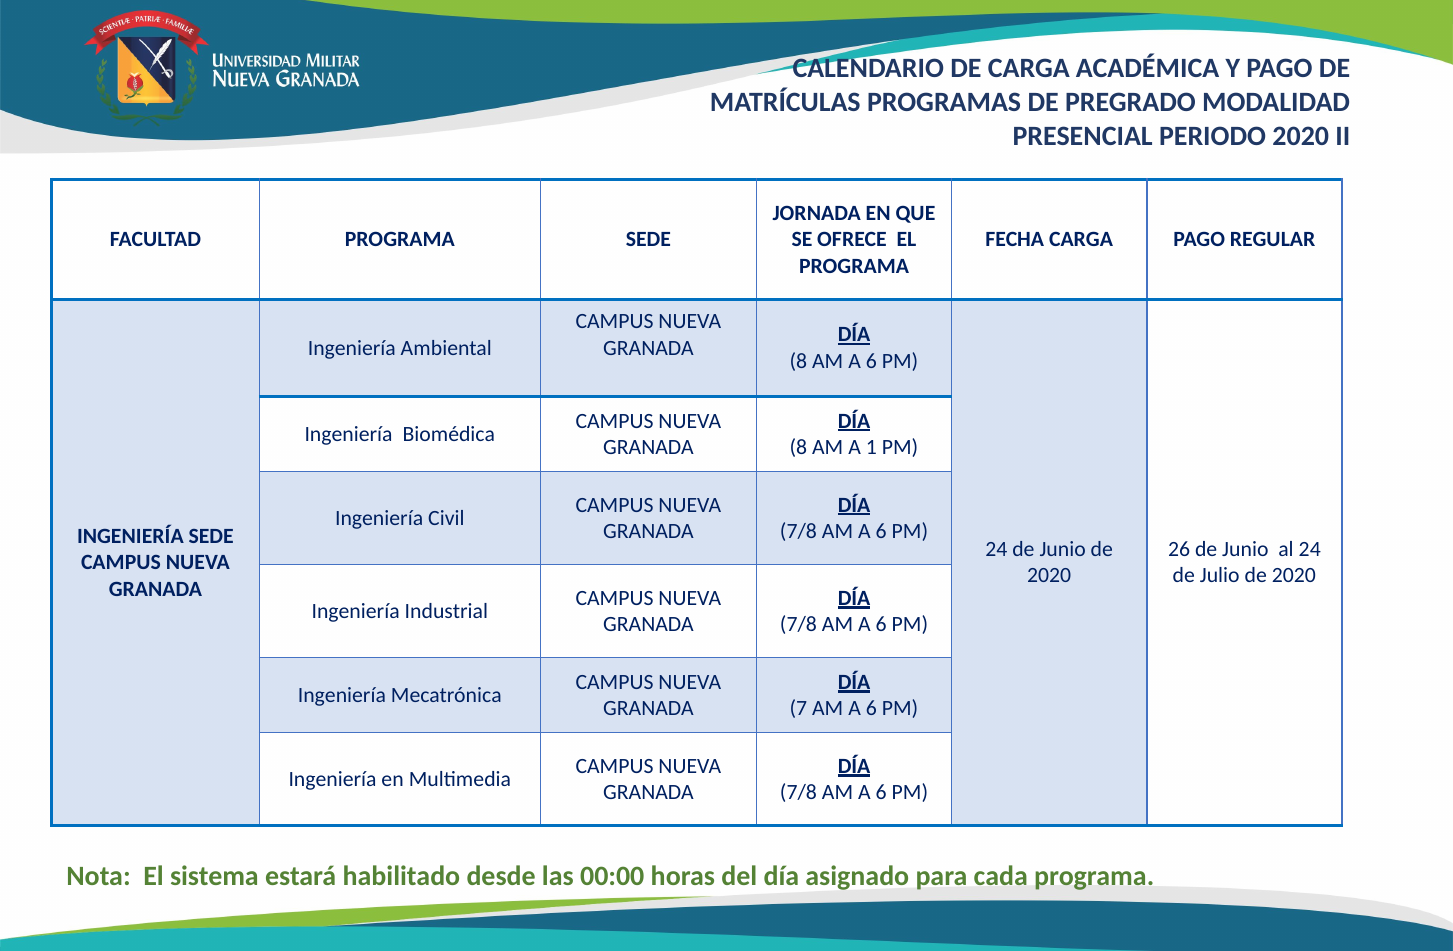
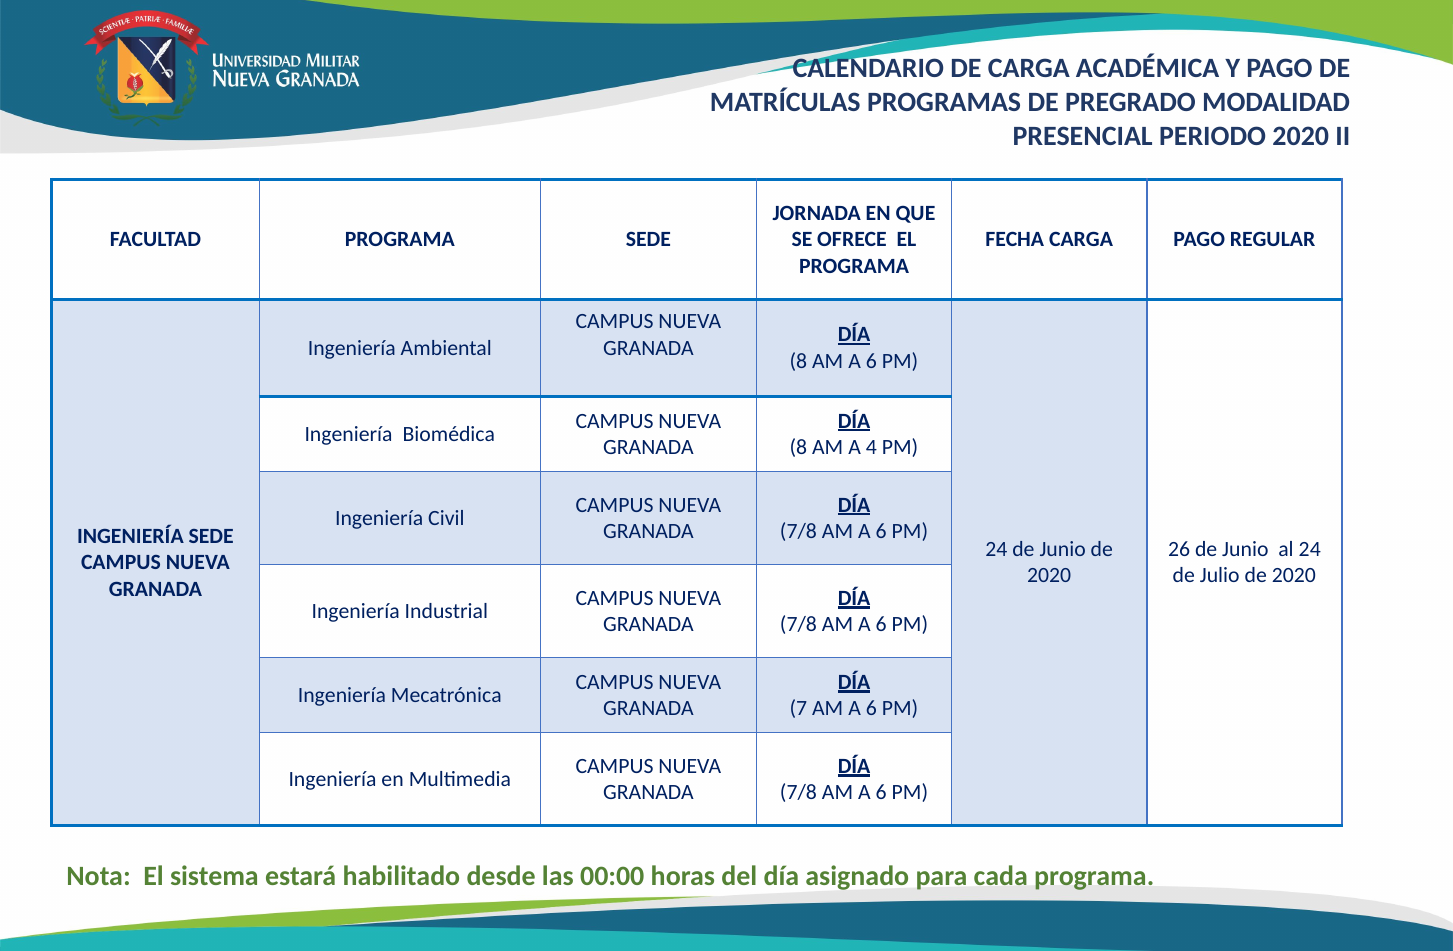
1: 1 -> 4 (871, 447)
